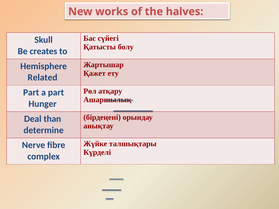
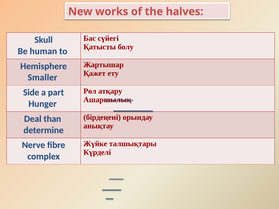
creates: creates -> human (43, 51)
Related: Related -> Smaller (42, 78)
Part: Part -> Side (31, 93)
